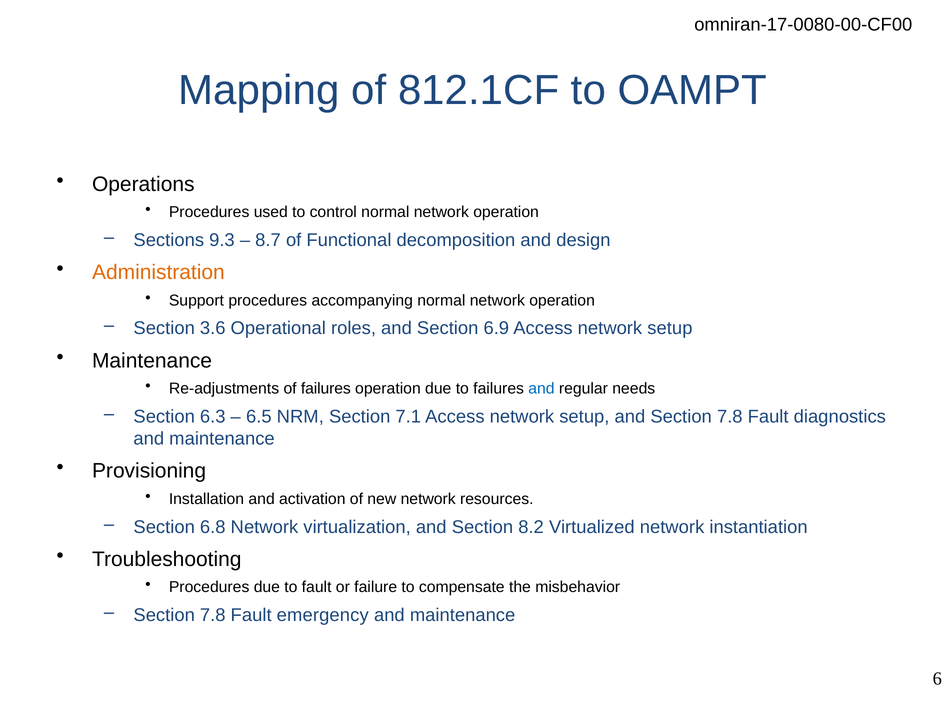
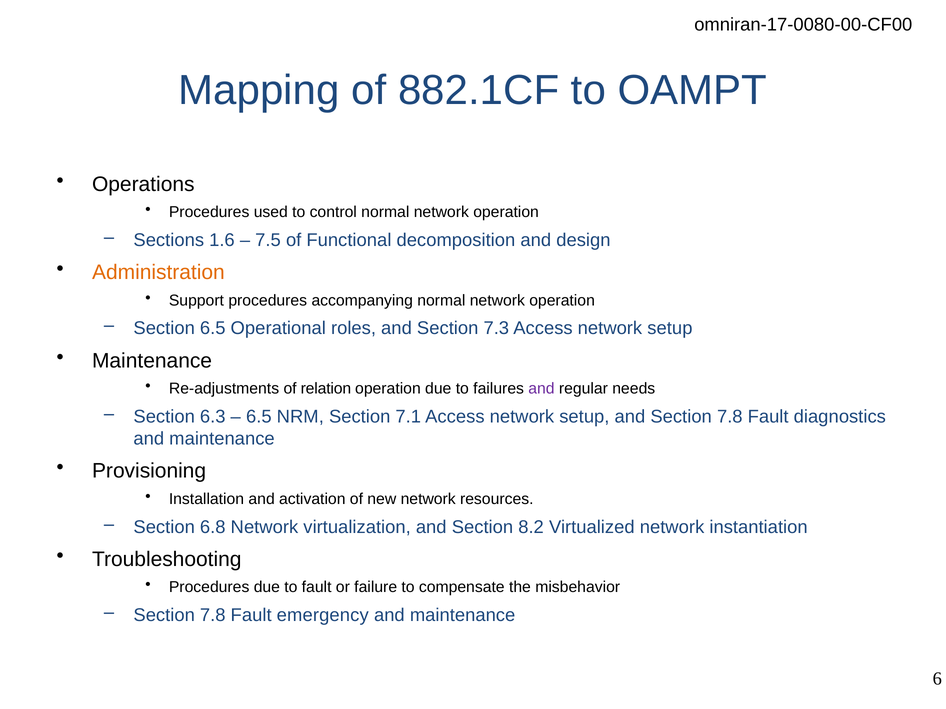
812.1CF: 812.1CF -> 882.1CF (479, 90)
9.3: 9.3 -> 1.6 (222, 240)
8.7: 8.7 -> 7.5 (268, 240)
Section 3.6: 3.6 -> 6.5 (213, 329)
6.9: 6.9 -> 7.3 (496, 329)
of failures: failures -> relation (326, 389)
and colour: blue -> purple (541, 389)
